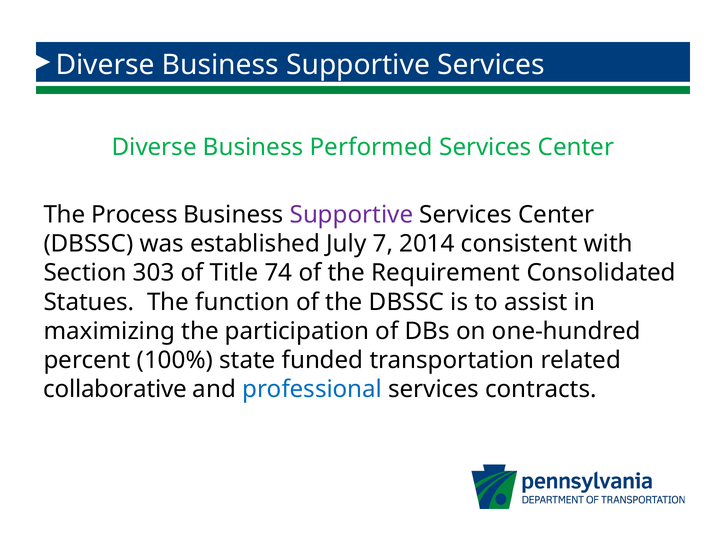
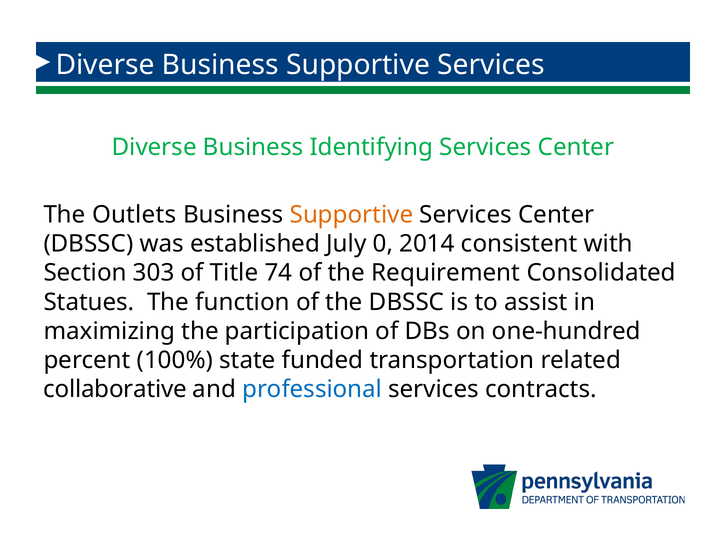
Performed: Performed -> Identifying (371, 147)
Process: Process -> Outlets (134, 215)
Supportive colour: purple -> orange (352, 215)
7: 7 -> 0 (383, 244)
